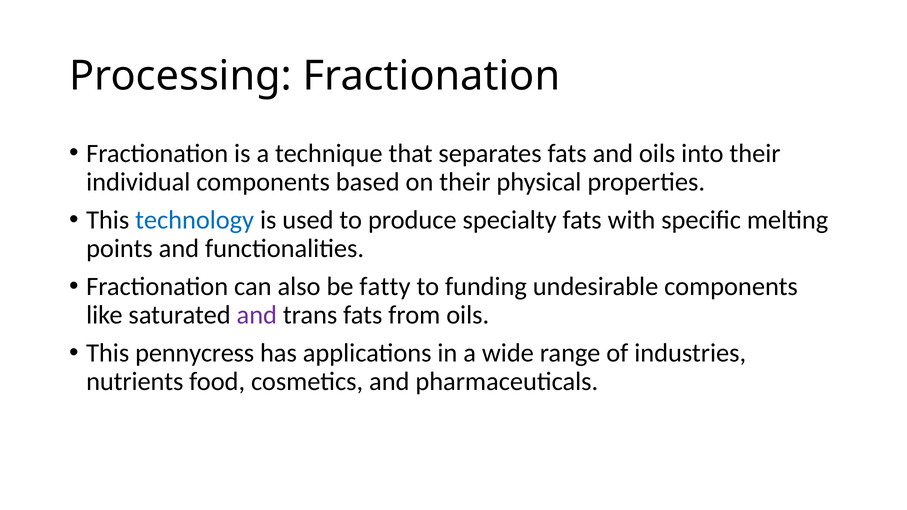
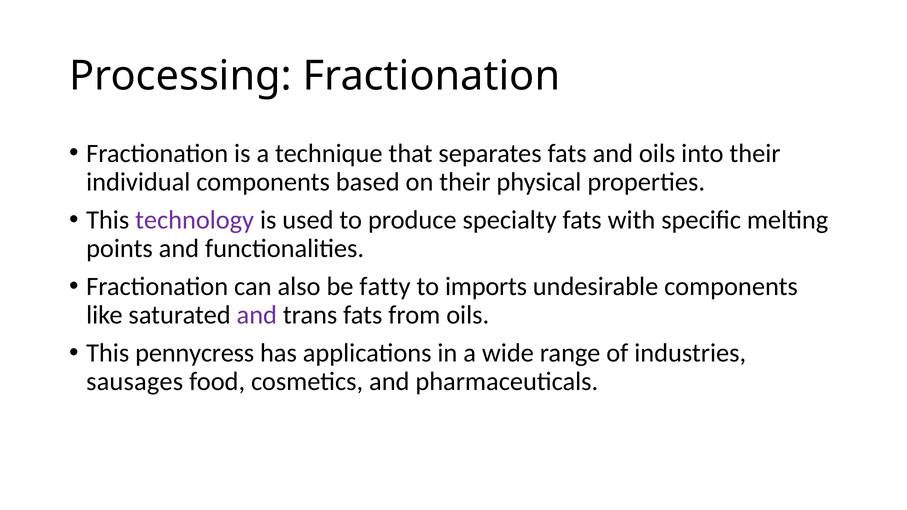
technology colour: blue -> purple (195, 220)
funding: funding -> imports (486, 287)
nutrients: nutrients -> sausages (135, 382)
